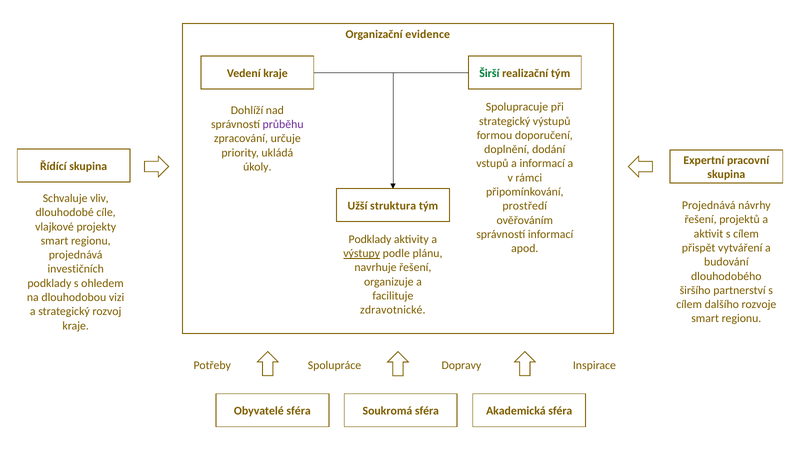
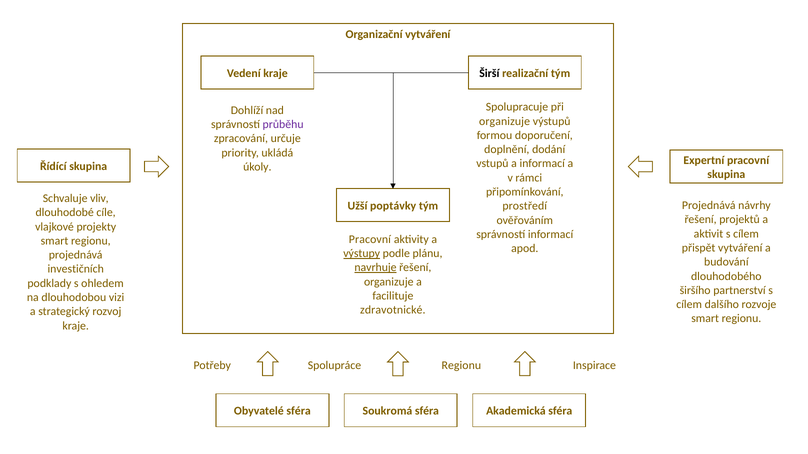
Organizační evidence: evidence -> vytváření (428, 34)
Širší colour: green -> black (489, 73)
strategický: strategický -> organizuje (505, 121)
struktura: struktura -> poptávky (393, 206)
Podklady: Podklady -> Pracovní (370, 239)
navrhuje underline: none -> present (376, 268)
Spolupráce Dopravy: Dopravy -> Regionu (461, 366)
